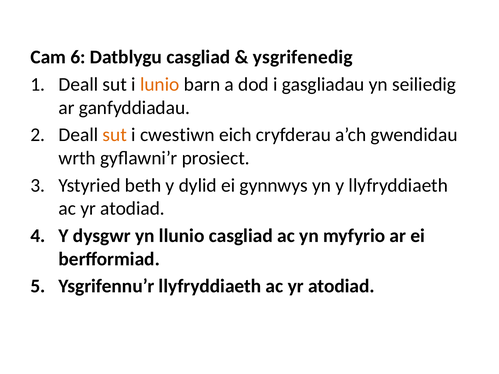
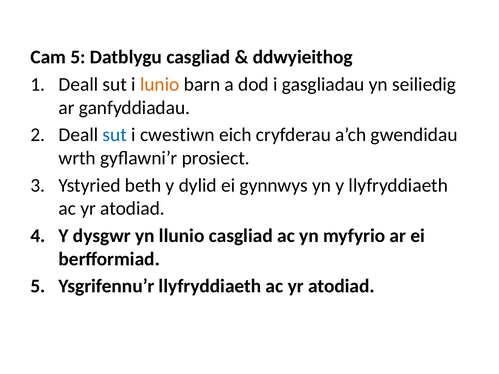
Cam 6: 6 -> 5 (78, 57)
ysgrifenedig: ysgrifenedig -> ddwyieithog (303, 57)
sut colour: orange -> blue (115, 135)
